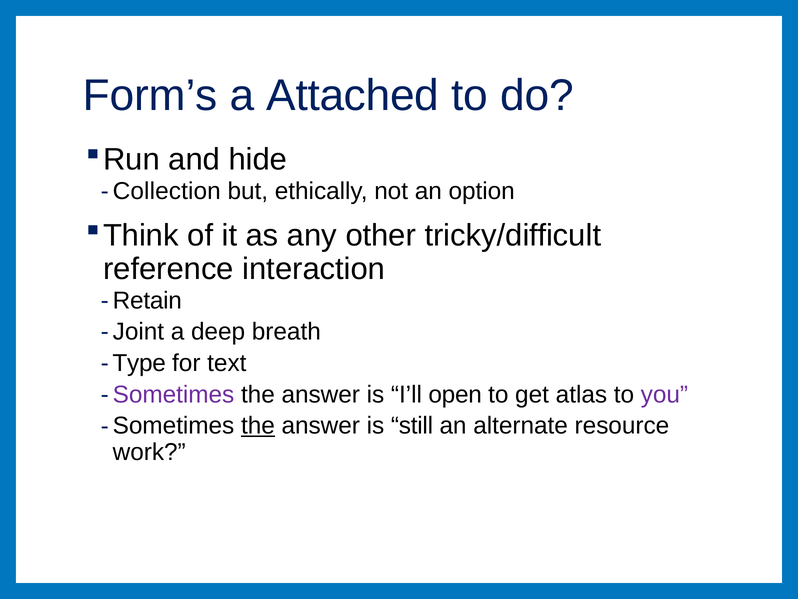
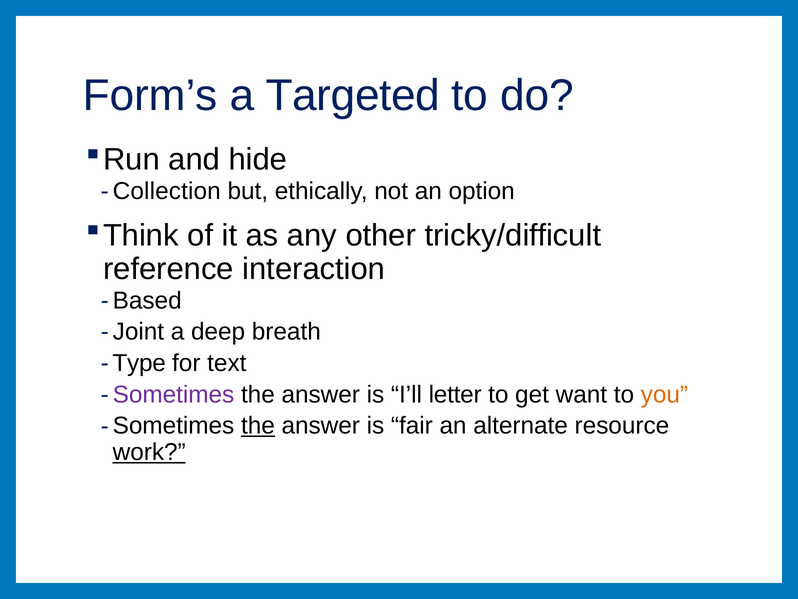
Attached: Attached -> Targeted (353, 96)
Retain: Retain -> Based (147, 300)
open: open -> letter (455, 394)
atlas: atlas -> want (581, 394)
you colour: purple -> orange (664, 394)
still: still -> fair (412, 426)
work underline: none -> present (149, 452)
